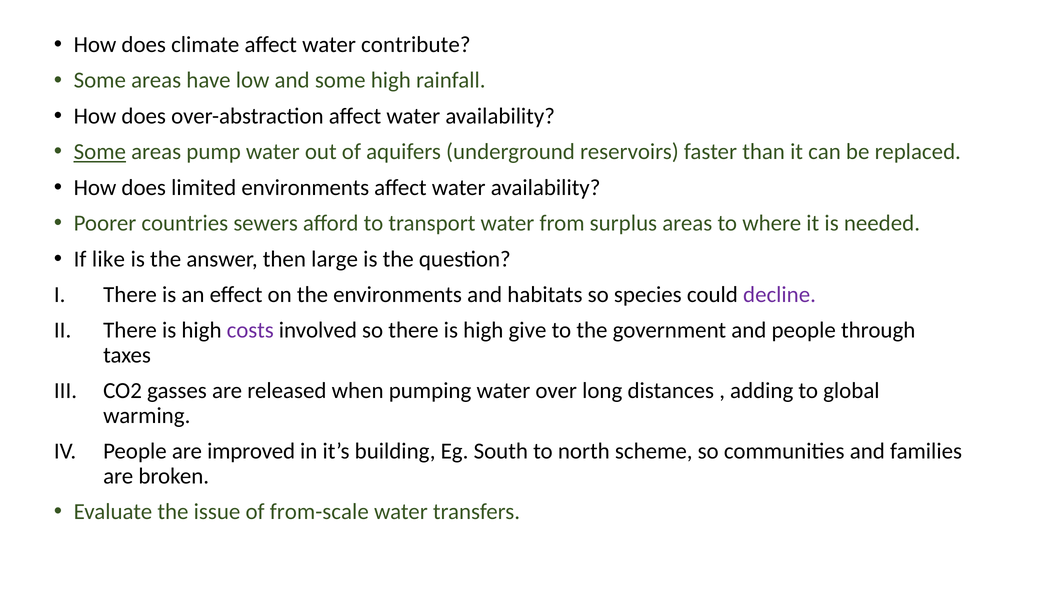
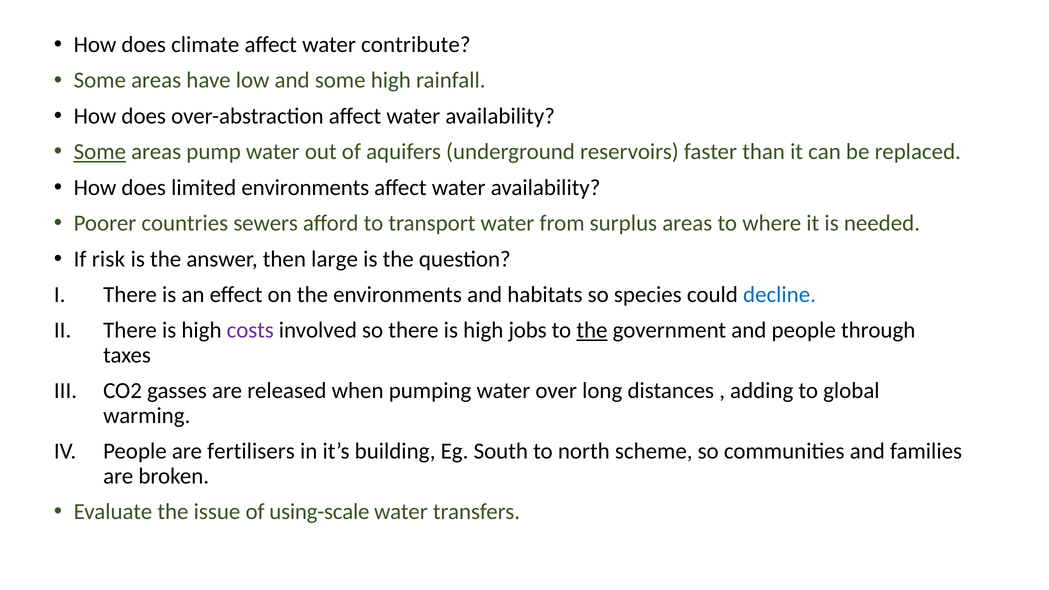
like: like -> risk (108, 259)
decline colour: purple -> blue (780, 295)
give: give -> jobs (528, 330)
the underline: none -> present (592, 330)
improved: improved -> fertilisers (251, 451)
from-scale: from-scale -> using-scale (319, 512)
